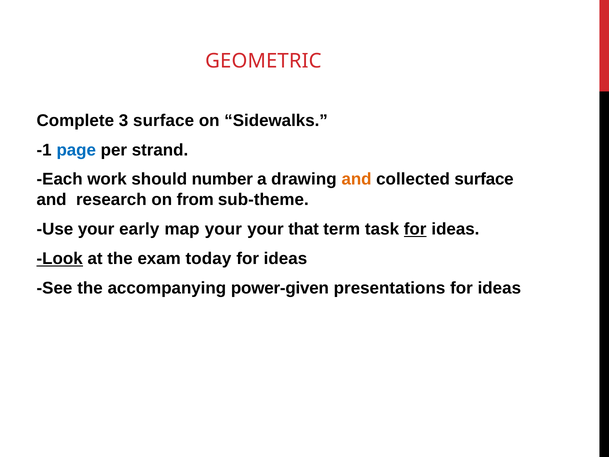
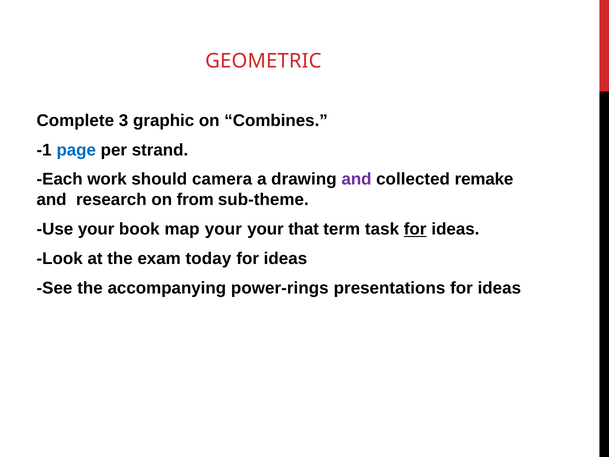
3 surface: surface -> graphic (164, 121)
Sidewalks: Sidewalks -> Combines (276, 121)
number: number -> camera (222, 179)
and colour: orange -> purple (357, 179)
collected surface: surface -> remake (484, 179)
early: early -> book (139, 229)
Look underline: present -> none (60, 258)
power-given: power-given -> power-rings (280, 288)
